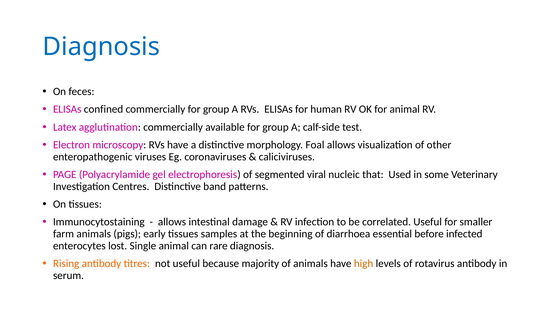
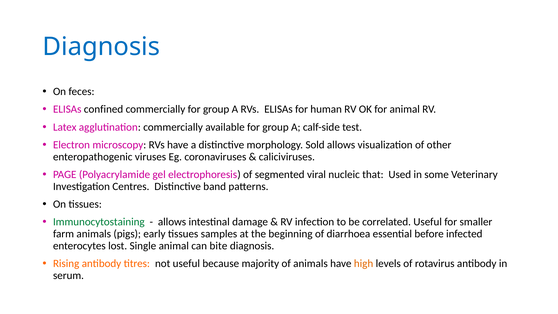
Foal: Foal -> Sold (315, 145)
Immunocytostaining colour: black -> green (99, 222)
rare: rare -> bite (218, 246)
